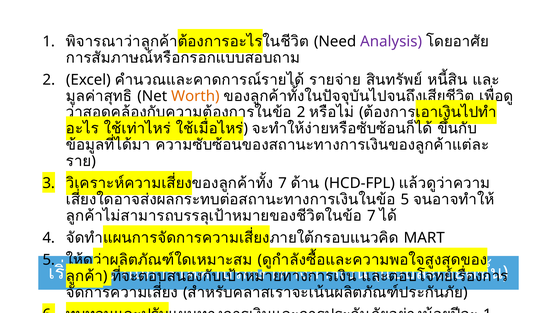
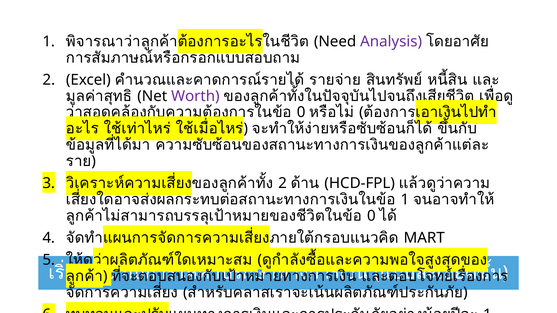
Worth colour: orange -> purple (195, 96)
2: 2 -> 0 (301, 112)
7: 7 -> 2 (282, 183)
5: 5 -> 1 (405, 200)
7: 7 -> 0 (371, 216)
